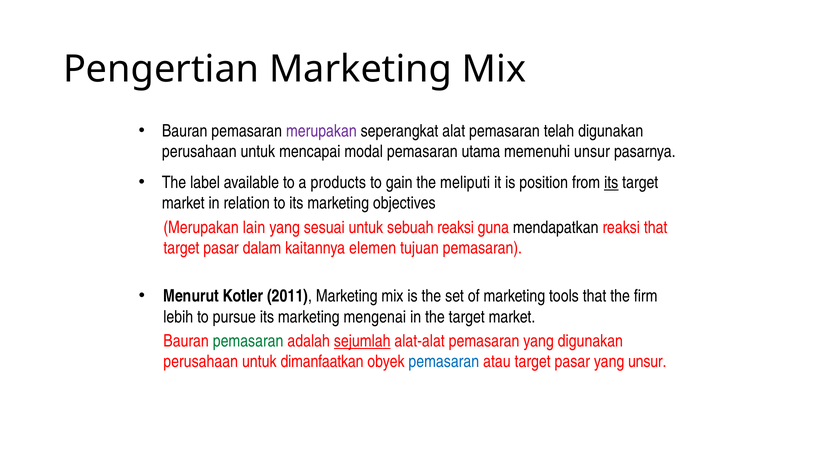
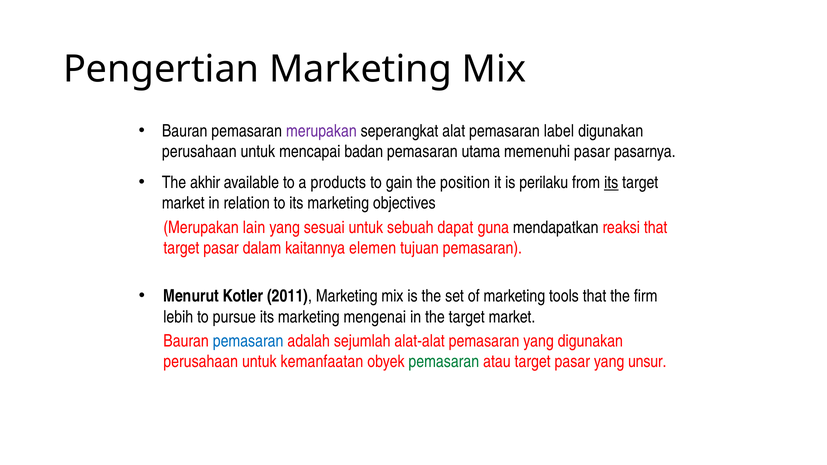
telah: telah -> label (559, 131)
modal: modal -> badan (364, 152)
memenuhi unsur: unsur -> pasar (592, 152)
label: label -> akhir (205, 183)
meliputi: meliputi -> position (465, 183)
position: position -> perilaku (544, 183)
sebuah reaksi: reaksi -> dapat (455, 227)
pemasaran colour: green -> blue (248, 341)
sejumlah underline: present -> none (362, 341)
dimanfaatkan: dimanfaatkan -> kemanfaatan (322, 362)
pemasaran colour: blue -> green (444, 362)
